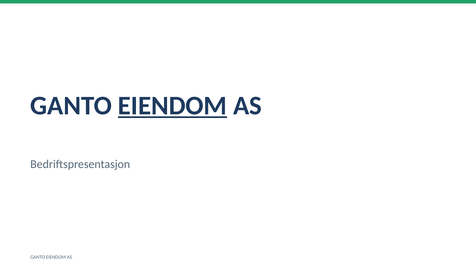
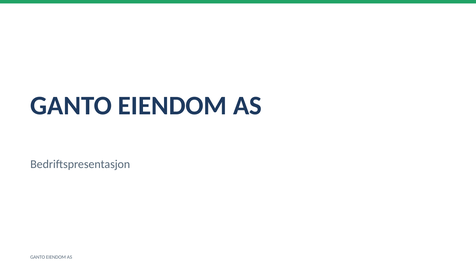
EIENDOM underline: present -> none (172, 106)
